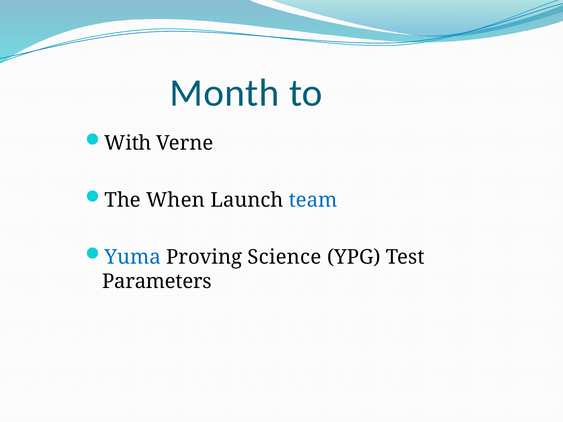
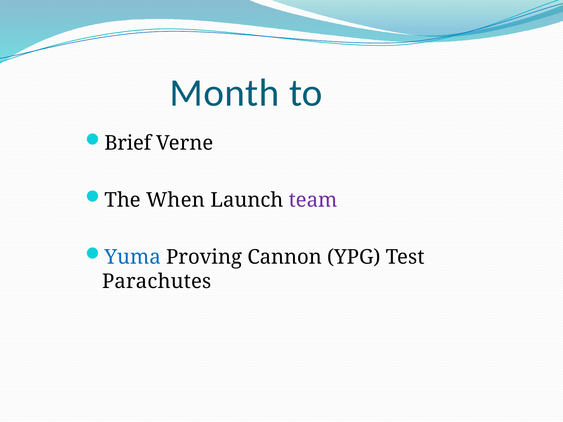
With: With -> Brief (128, 143)
team colour: blue -> purple (313, 200)
Science: Science -> Cannon (285, 257)
Parameters: Parameters -> Parachutes (157, 282)
